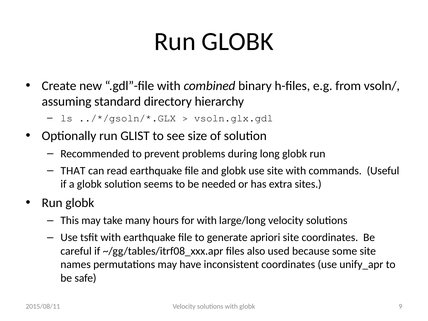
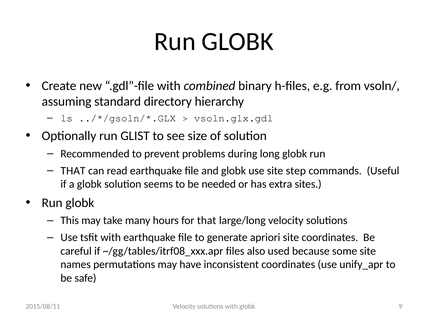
site with: with -> step (296, 171)
for with: with -> that (207, 221)
